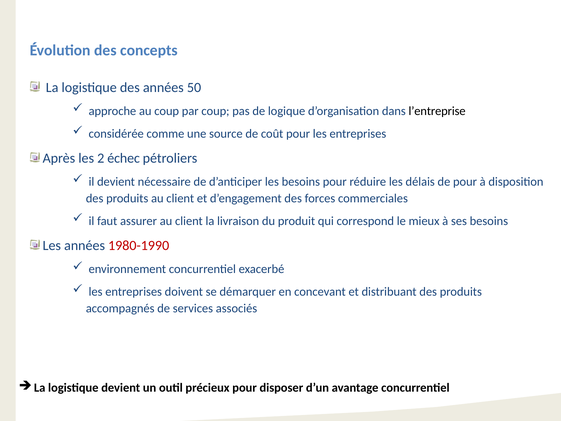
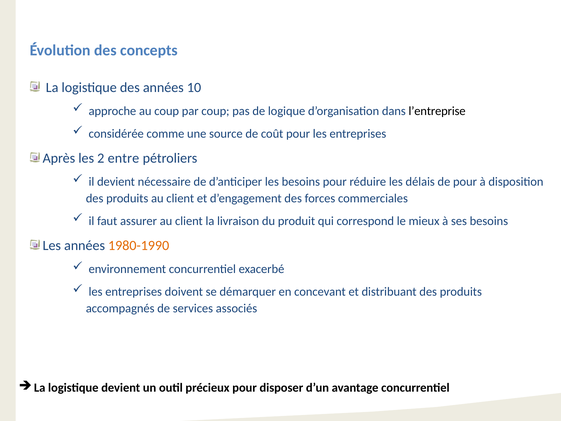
50: 50 -> 10 (194, 87)
échec: échec -> entre (123, 158)
1980-1990 colour: red -> orange (139, 246)
